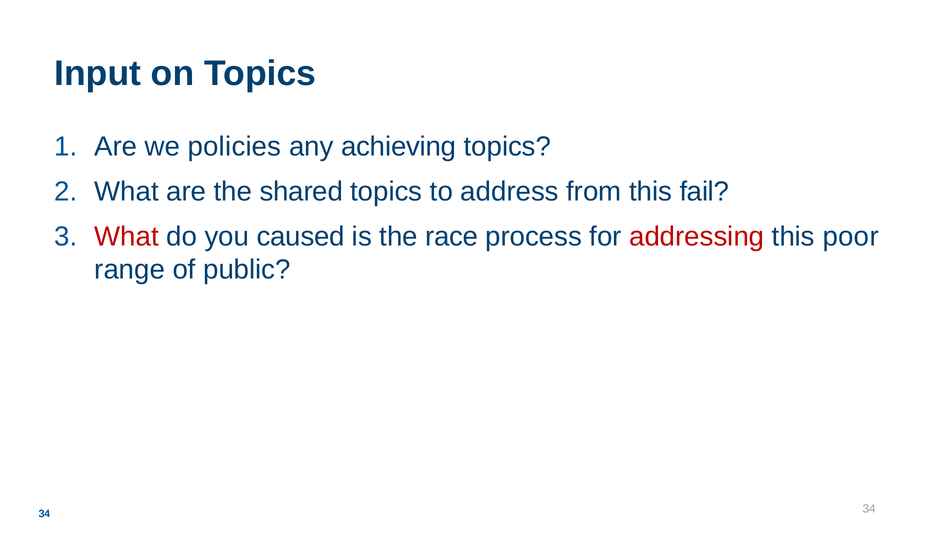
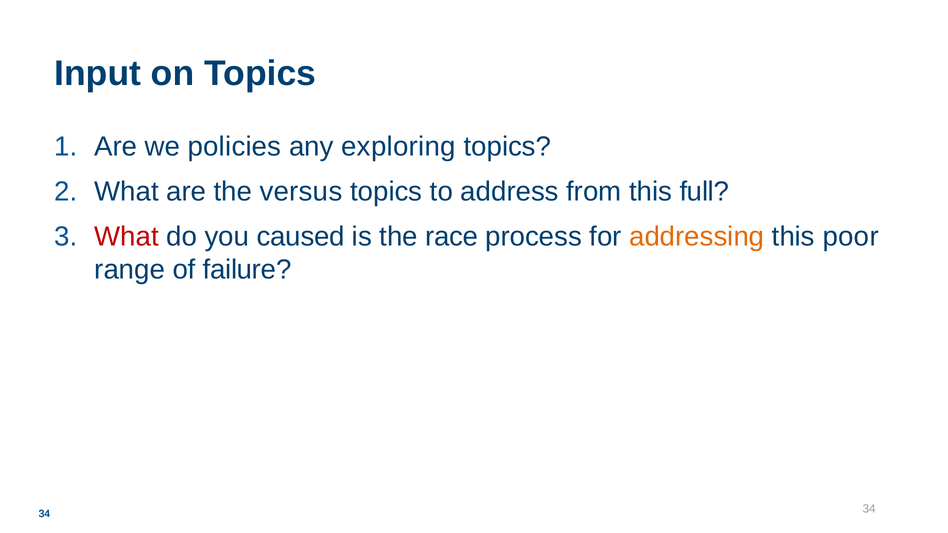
achieving: achieving -> exploring (398, 147)
shared: shared -> versus (301, 192)
fail: fail -> full (704, 192)
addressing colour: red -> orange (697, 237)
public: public -> failure (247, 270)
